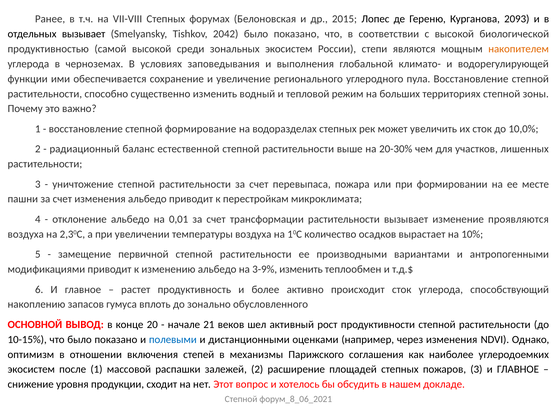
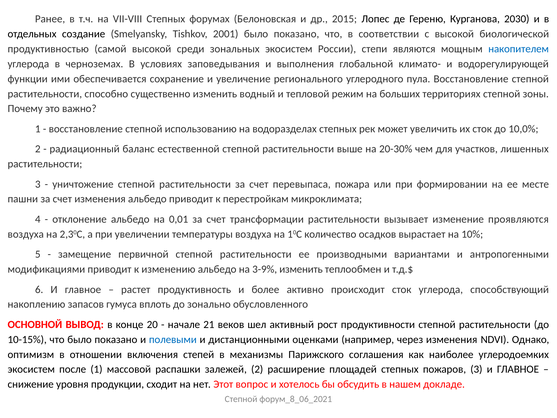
2093: 2093 -> 2030 (517, 19)
отдельных вызывает: вызывает -> создание (84, 34)
2042: 2042 -> 2001 (226, 34)
накопителем colour: orange -> blue (519, 49)
формирование: формирование -> использованию (201, 129)
